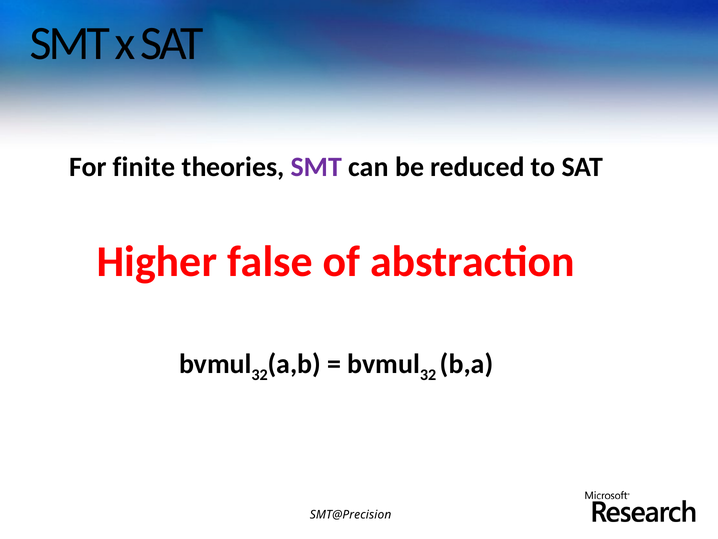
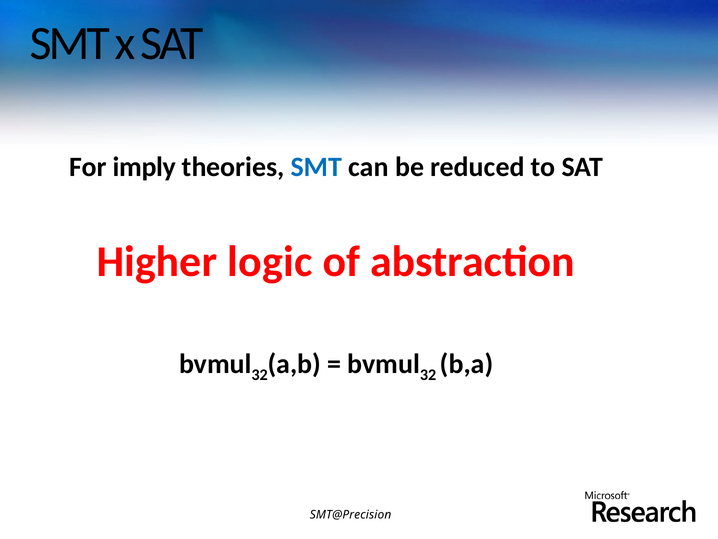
finite: finite -> imply (144, 167)
SMT colour: purple -> blue (317, 167)
false: false -> logic (270, 262)
